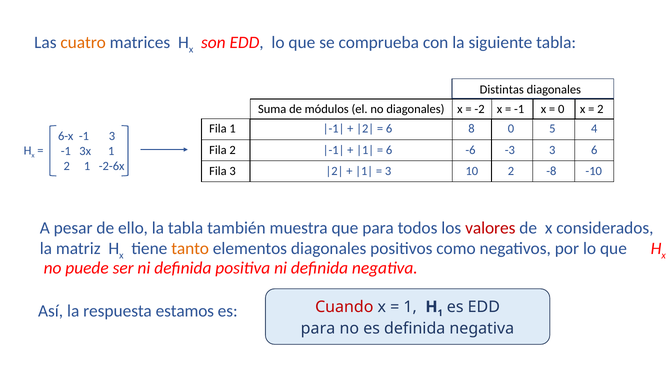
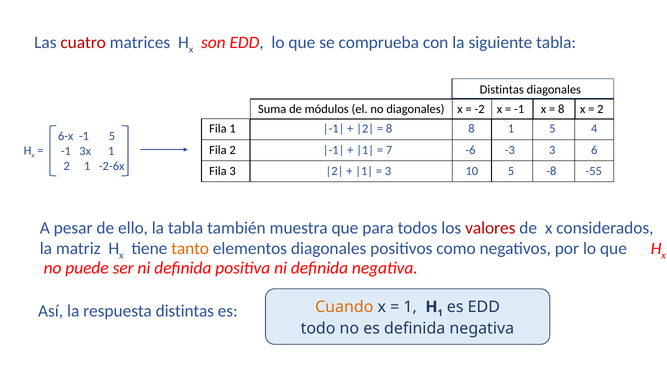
cuatro colour: orange -> red (83, 43)
0: 0 -> 8 (561, 109)
6: 6 -> 8 (389, 129)
8 0: 0 -> 1 (511, 129)
-1 3: 3 -> 5 (112, 136)
6: 6 -> 7 (389, 150)
10 2: 2 -> 5 (511, 171)
-10: -10 -> -55 (594, 171)
Cuando colour: red -> orange (344, 307)
respuesta estamos: estamos -> distintas (185, 311)
para: para -> todo (318, 329)
